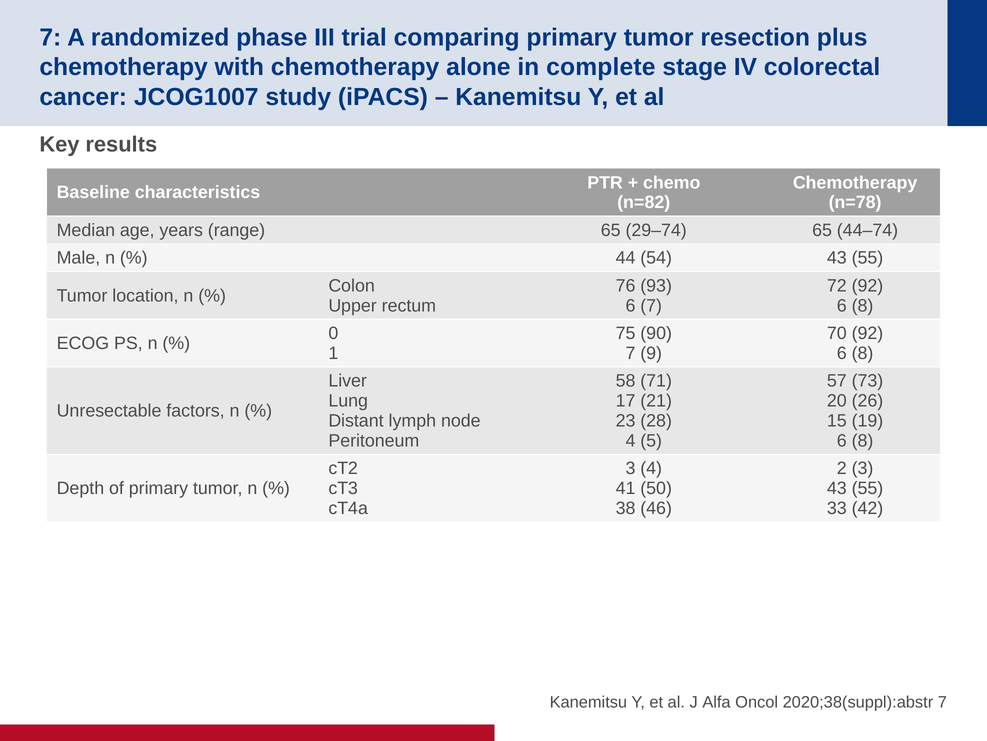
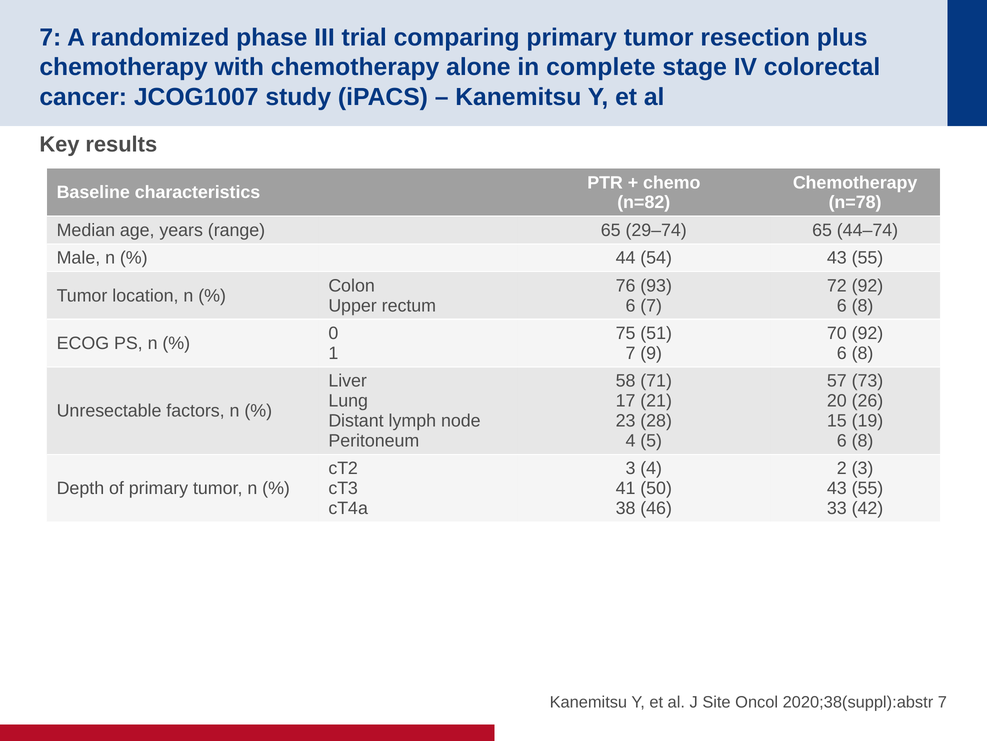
90: 90 -> 51 (656, 333)
Alfa: Alfa -> Site (716, 702)
